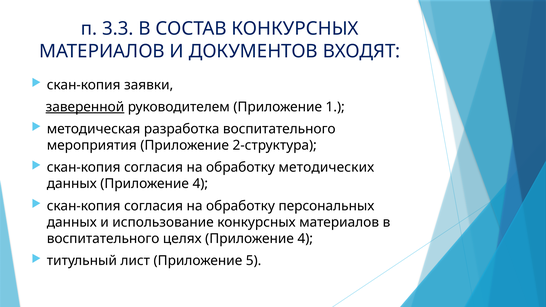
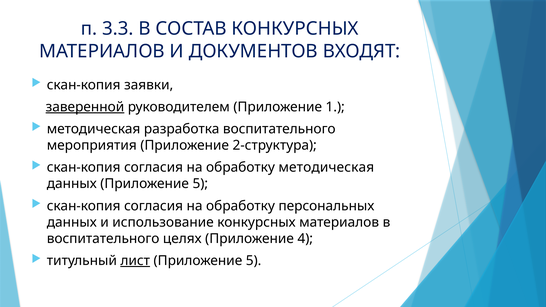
обработку методических: методических -> методическая (326, 168)
данных Приложение 4: 4 -> 5 (200, 184)
лист underline: none -> present (135, 261)
